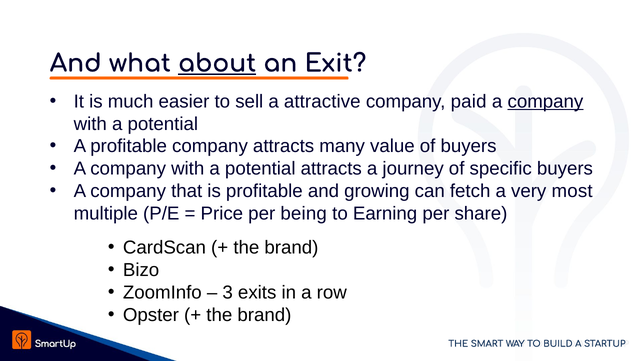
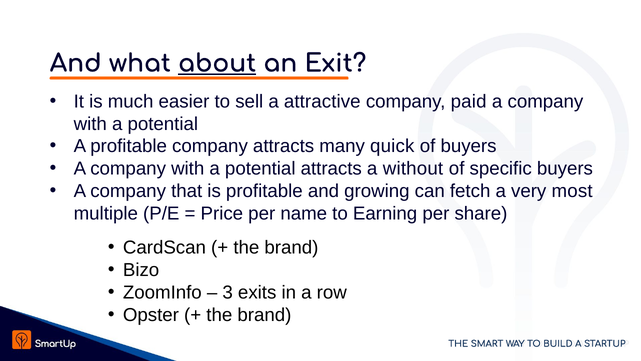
company underline: present -> none (545, 101)
value: value -> quick (392, 146)
journey: journey -> without (413, 169)
being: being -> name (304, 213)
